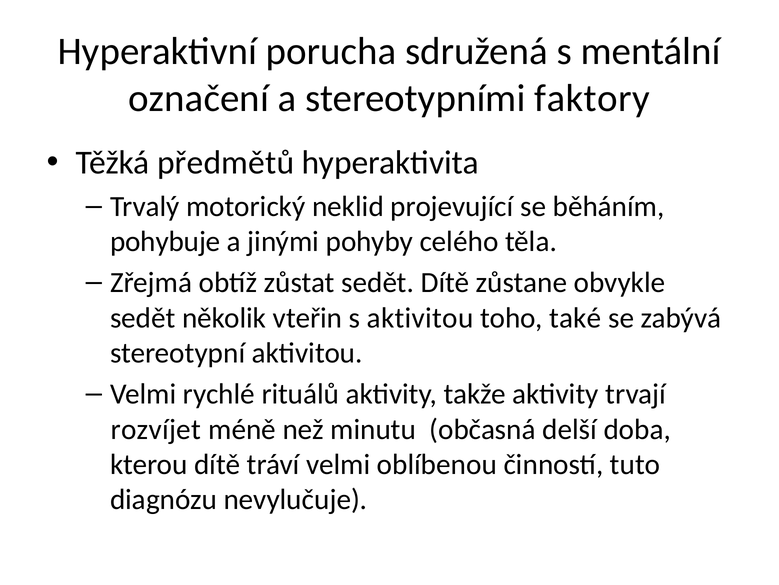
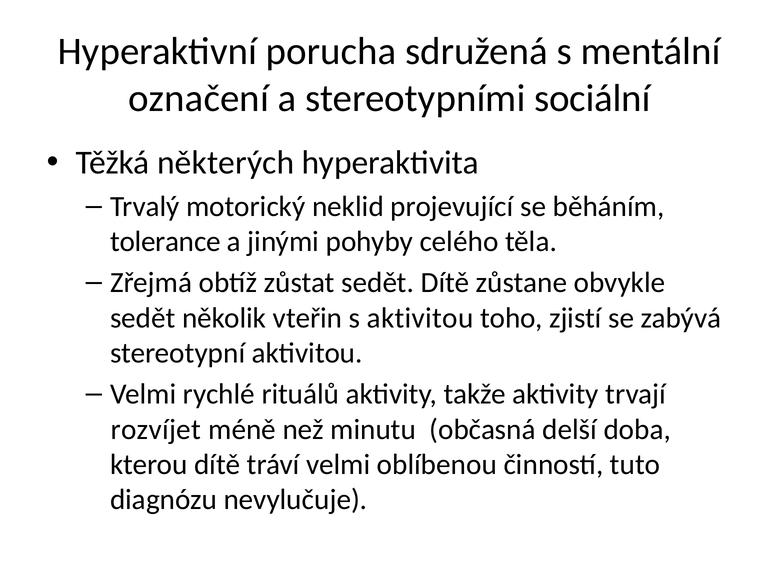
faktory: faktory -> sociální (592, 98)
předmětů: předmětů -> některých (226, 163)
pohybuje: pohybuje -> tolerance (165, 241)
také: také -> zjistí (575, 317)
